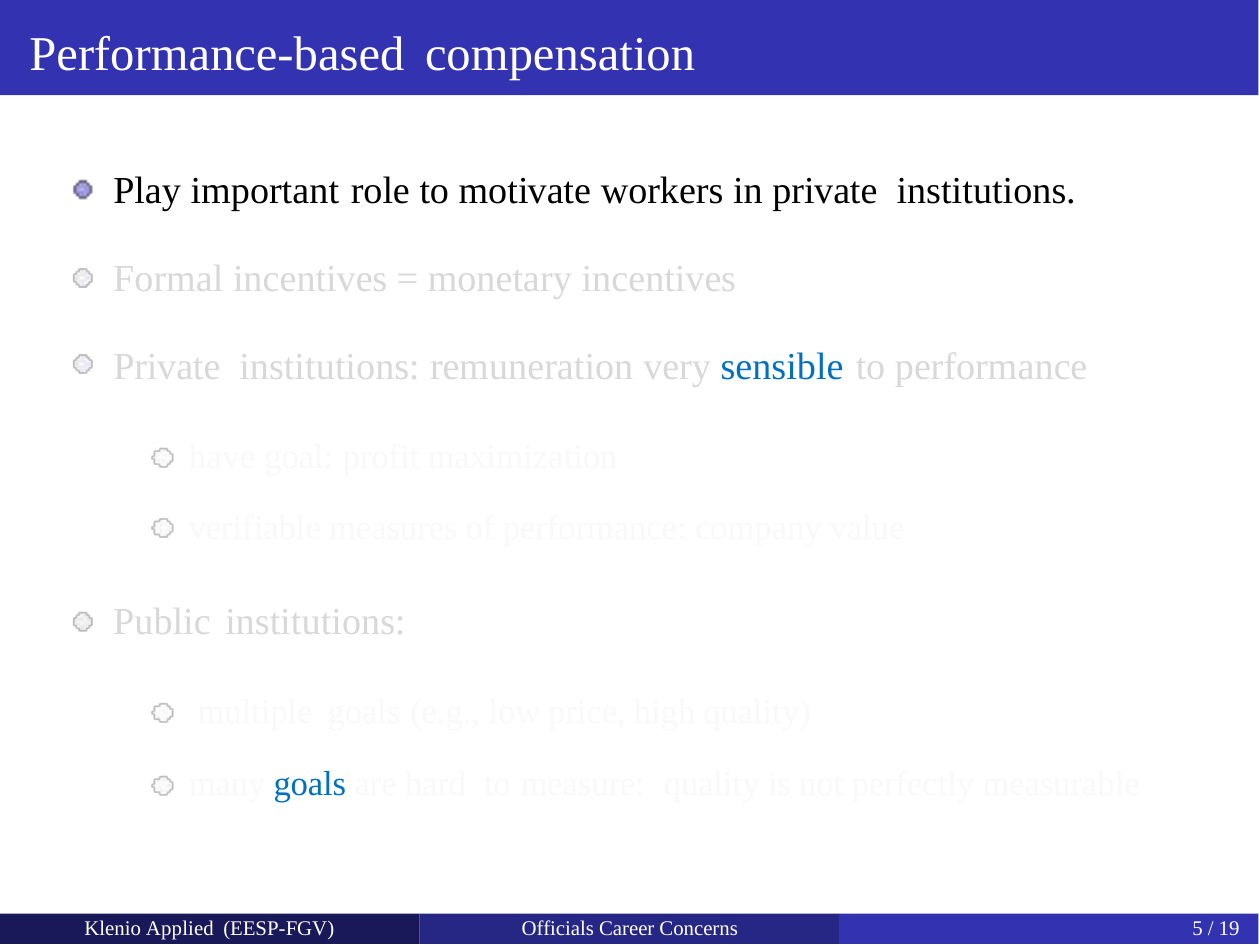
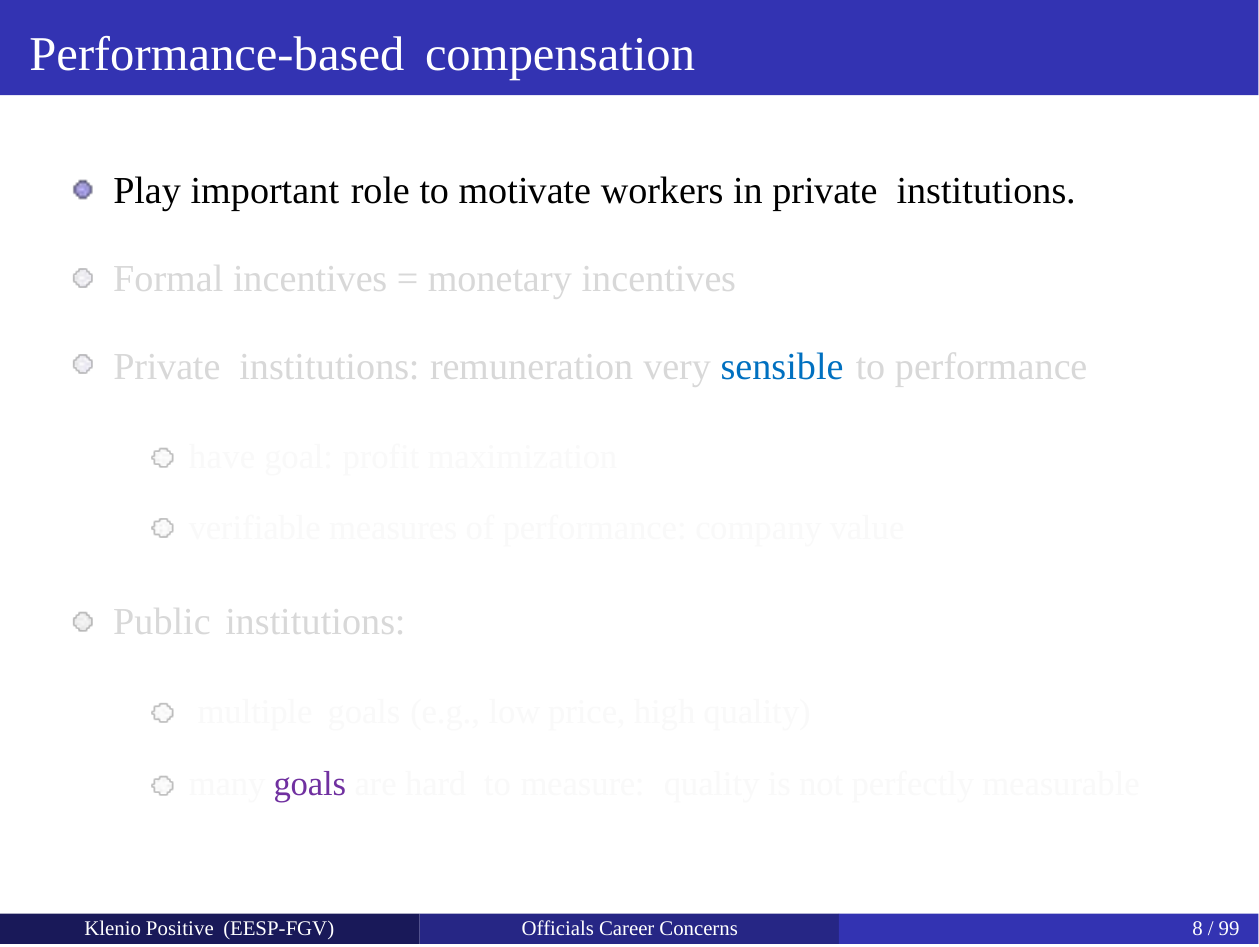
goals colour: blue -> purple (310, 784)
Applied: Applied -> Positive (180, 928)
5: 5 -> 8 (1198, 928)
19: 19 -> 99 (1229, 928)
